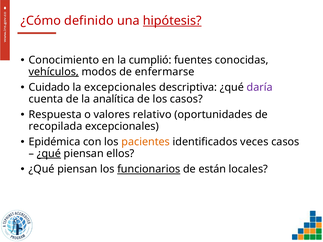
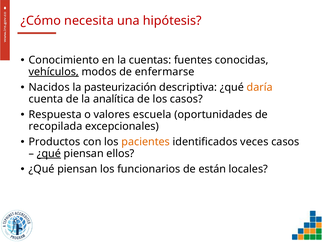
definido: definido -> necesita (89, 21)
hipótesis underline: present -> none (172, 21)
cumplió: cumplió -> cuentas (150, 60)
Cuidado: Cuidado -> Nacidos (49, 87)
la excepcionales: excepcionales -> pasteurización (120, 87)
daría colour: purple -> orange (260, 87)
relativo: relativo -> escuela (152, 115)
Epidémica: Epidémica -> Productos (54, 142)
funcionarios underline: present -> none (149, 169)
